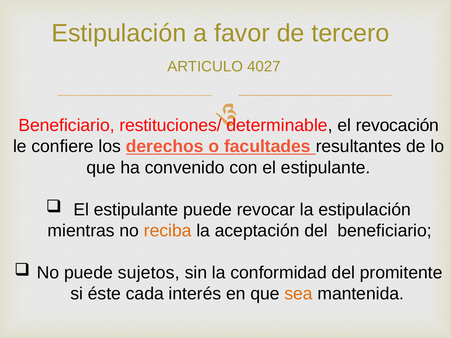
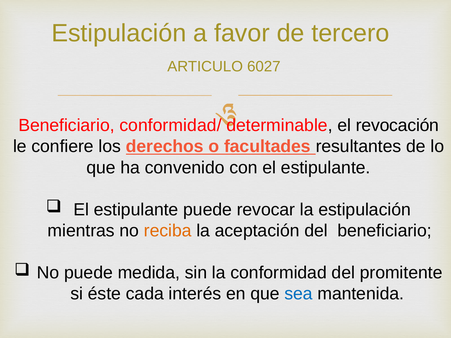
4027: 4027 -> 6027 (264, 67)
restituciones/: restituciones/ -> conformidad/ (170, 126)
sujetos: sujetos -> medida (149, 273)
sea colour: orange -> blue (298, 294)
